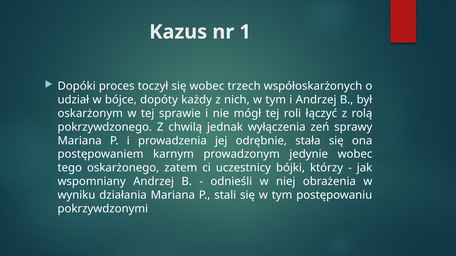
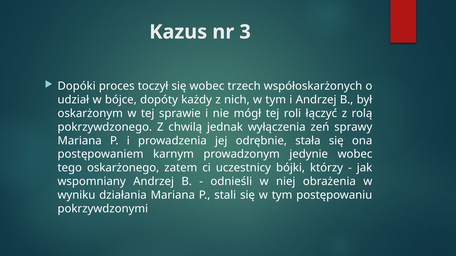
1: 1 -> 3 (245, 32)
